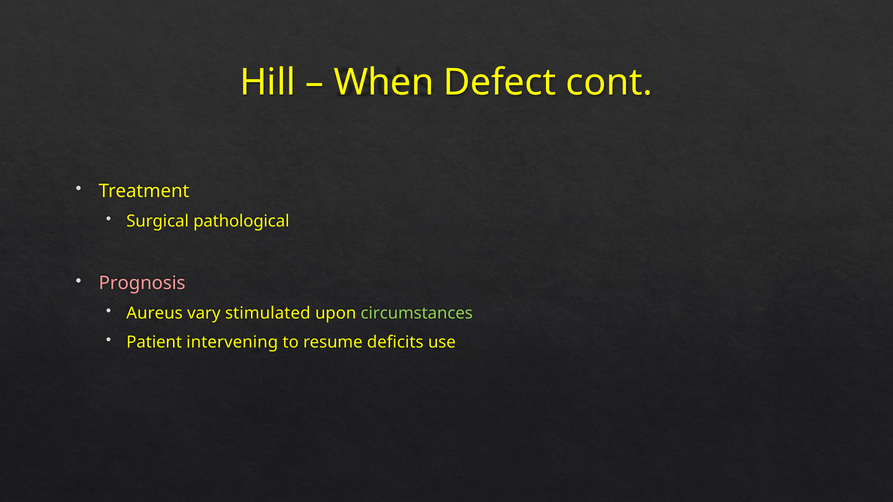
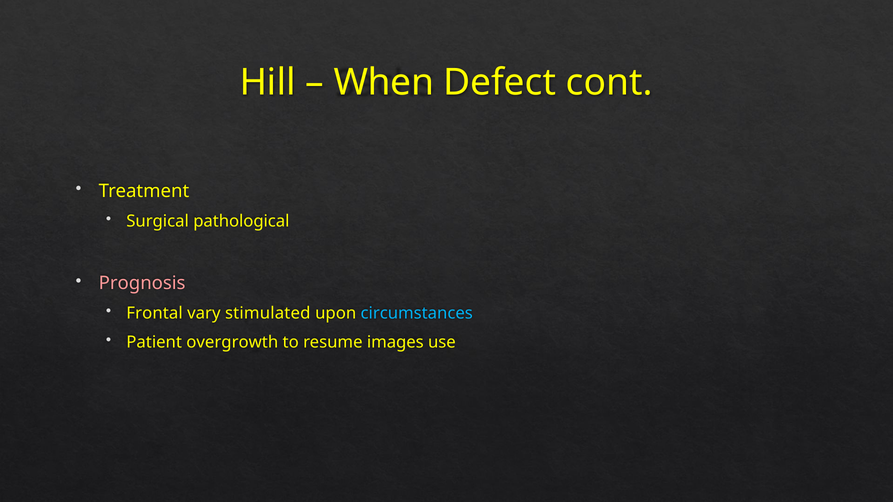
Aureus: Aureus -> Frontal (155, 314)
circumstances colour: light green -> light blue (417, 314)
intervening: intervening -> overgrowth (232, 343)
deficits: deficits -> images (395, 343)
